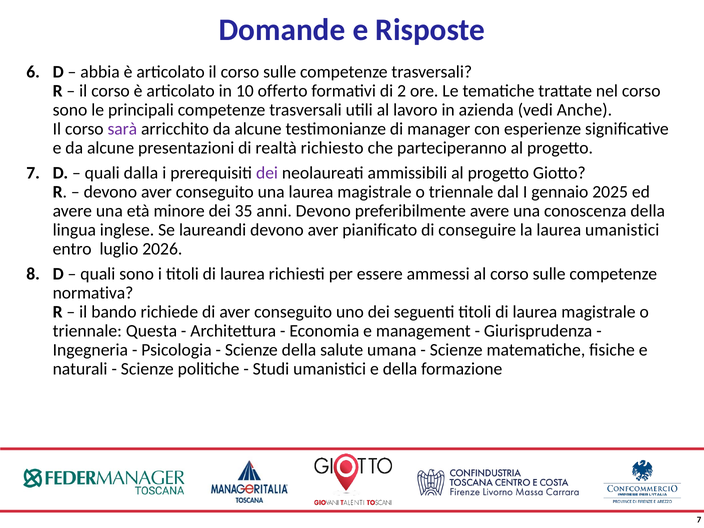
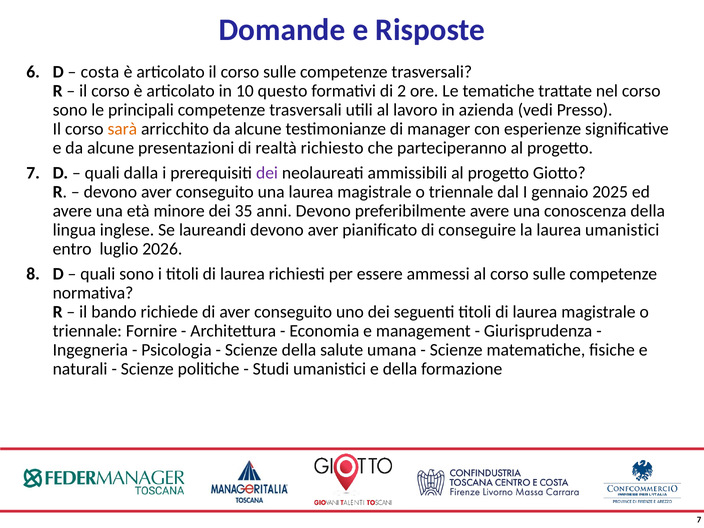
abbia: abbia -> costa (100, 72)
offerto: offerto -> questo (283, 91)
Anche: Anche -> Presso (585, 110)
sarà colour: purple -> orange (122, 129)
Questa: Questa -> Fornire (152, 331)
